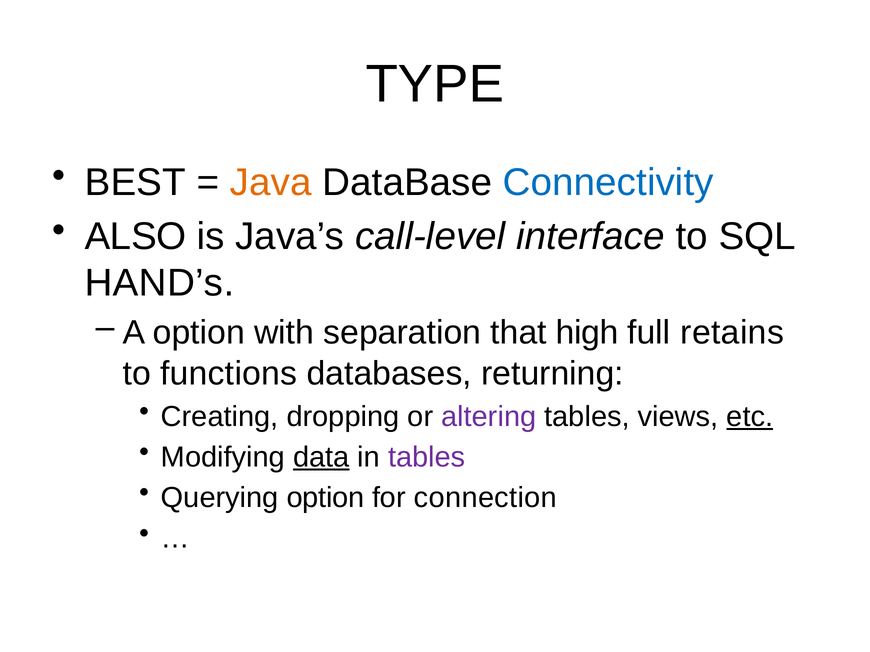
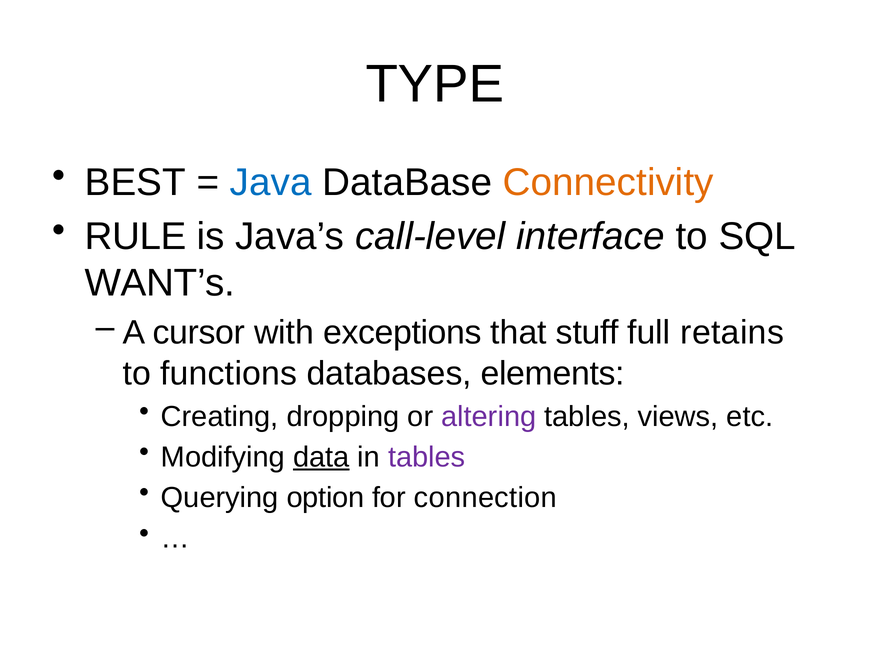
Java colour: orange -> blue (271, 183)
Connectivity colour: blue -> orange (608, 183)
ALSO: ALSO -> RULE (136, 237)
HAND’s: HAND’s -> WANT’s (160, 283)
A option: option -> cursor (199, 333)
separation: separation -> exceptions (402, 333)
high: high -> stuff (587, 333)
returning: returning -> elements (553, 374)
etc underline: present -> none (750, 417)
